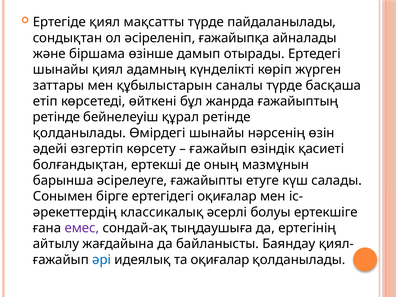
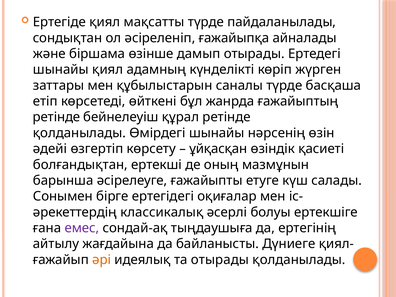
ғажайып: ғажайып -> ұйқасқан (218, 149)
Баяндау: Баяндау -> Дүниеге (289, 244)
әрі colour: blue -> orange (102, 260)
та оқиғалар: оқиғалар -> отырады (220, 260)
